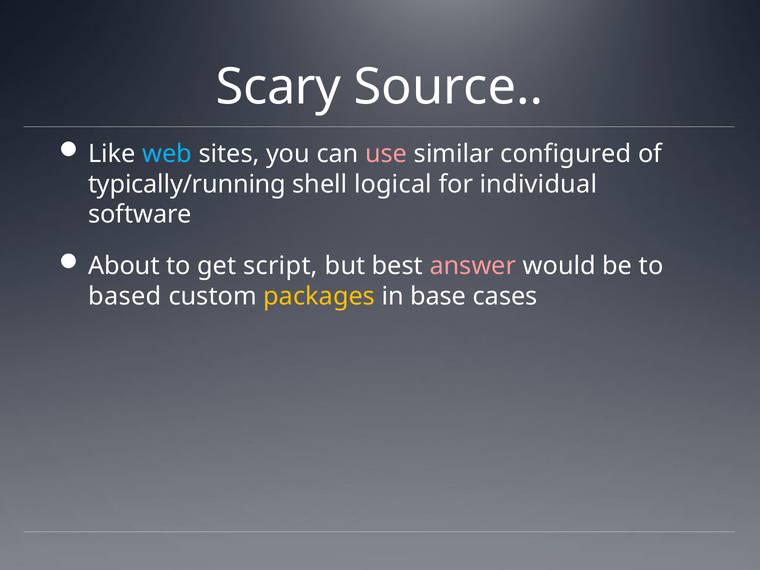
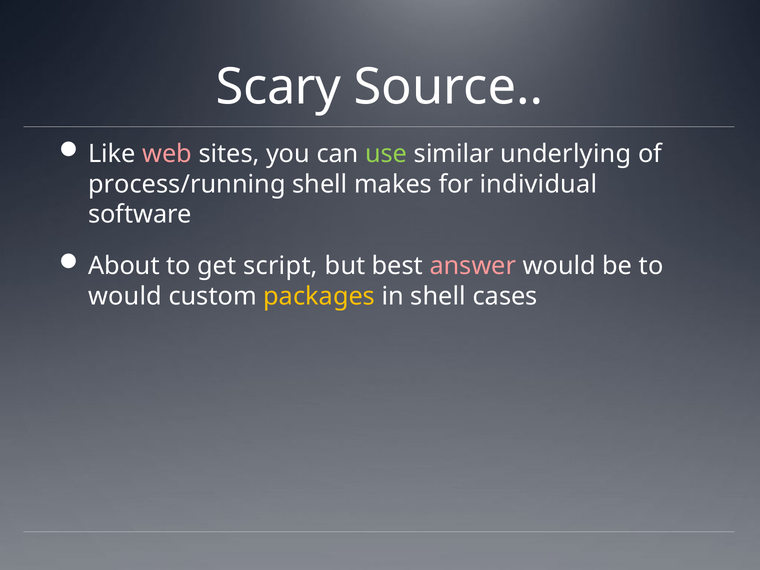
web colour: light blue -> pink (167, 154)
use colour: pink -> light green (386, 154)
configured: configured -> underlying (566, 154)
typically/running: typically/running -> process/running (187, 184)
logical: logical -> makes (393, 184)
based: based -> would (125, 297)
in base: base -> shell (438, 297)
